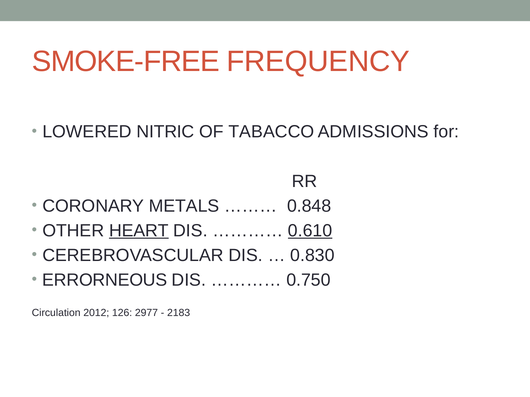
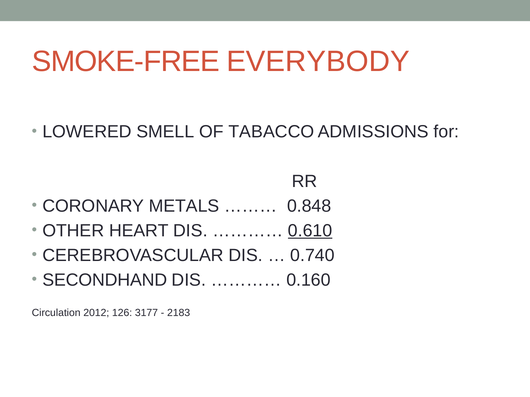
FREQUENCY: FREQUENCY -> EVERYBODY (318, 62)
NITRIC: NITRIC -> SMELL (165, 132)
HEART underline: present -> none (139, 231)
0.830: 0.830 -> 0.740 (312, 256)
ERRORNEOUS: ERRORNEOUS -> SECONDHAND (105, 280)
0.750: 0.750 -> 0.160 (309, 280)
2977: 2977 -> 3177 (146, 313)
